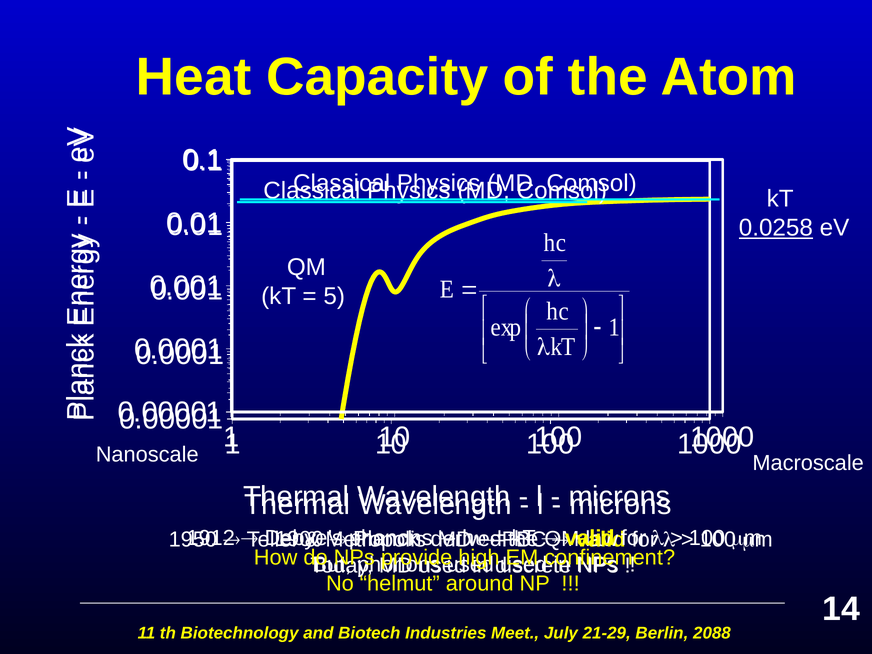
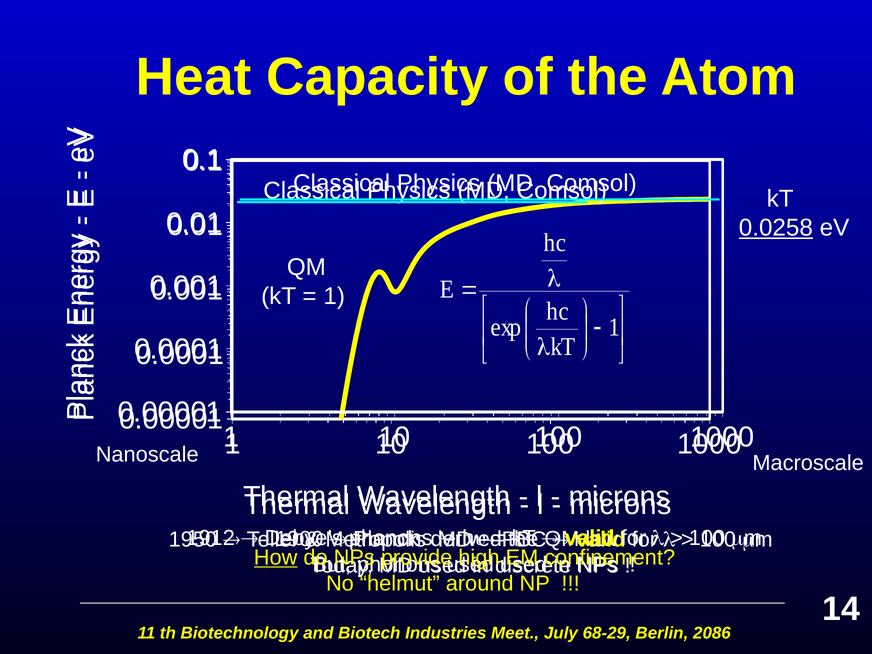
5: 5 -> 1 (334, 296)
How underline: none -> present (276, 558)
21-29: 21-29 -> 68-29 (607, 633)
2088: 2088 -> 2086 (712, 633)
